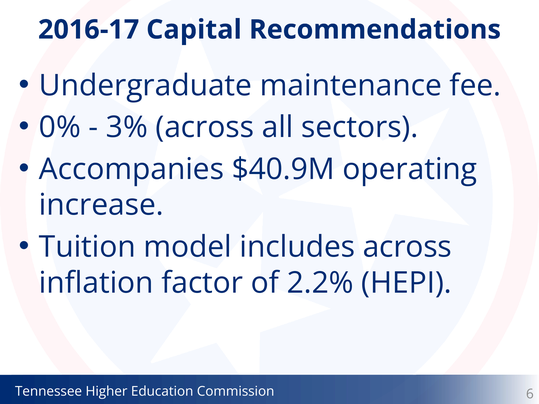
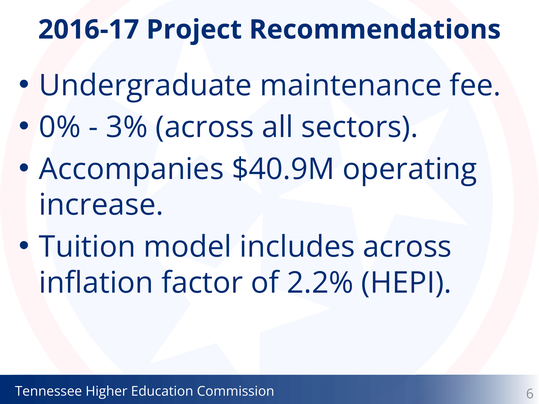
Capital: Capital -> Project (194, 30)
